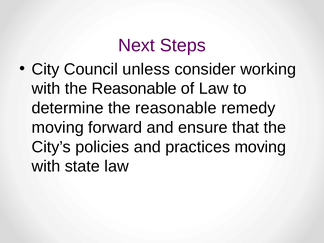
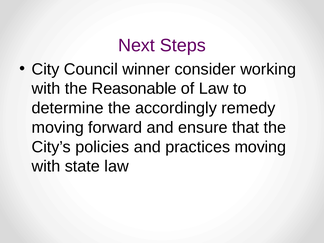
unless: unless -> winner (146, 69)
determine the reasonable: reasonable -> accordingly (176, 108)
